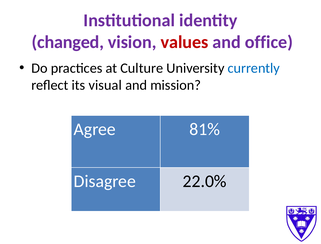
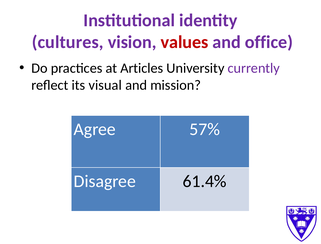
changed: changed -> cultures (68, 42)
Culture: Culture -> Articles (142, 68)
currently colour: blue -> purple (254, 68)
81%: 81% -> 57% (205, 129)
22.0%: 22.0% -> 61.4% (205, 181)
